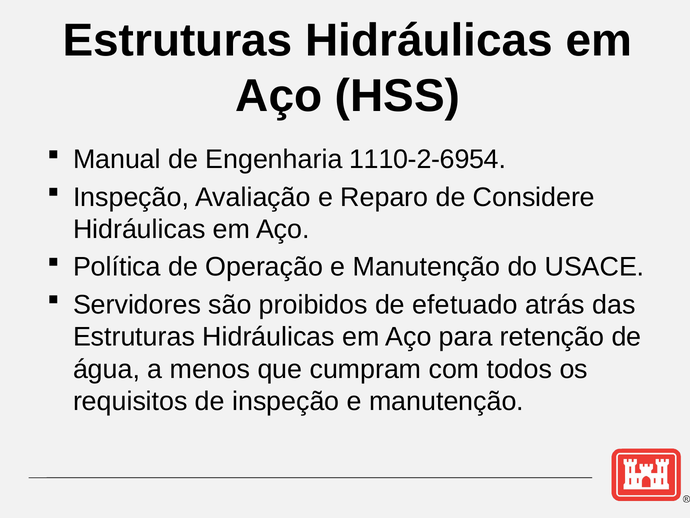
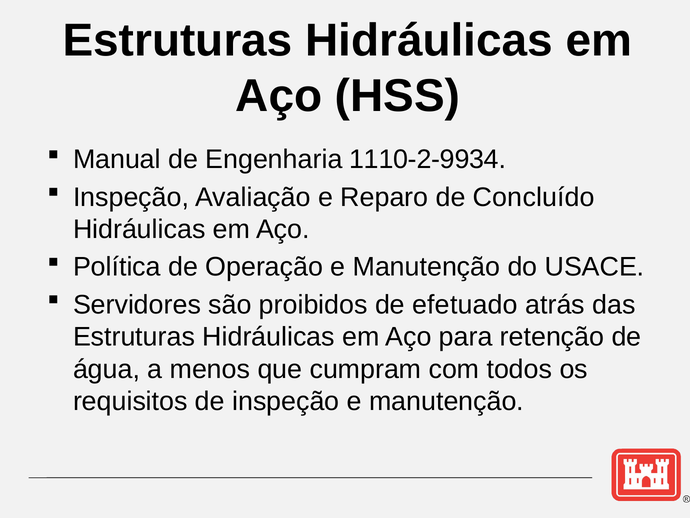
1110-2-6954: 1110-2-6954 -> 1110-2-9934 (428, 159)
Considere: Considere -> Concluído (534, 197)
